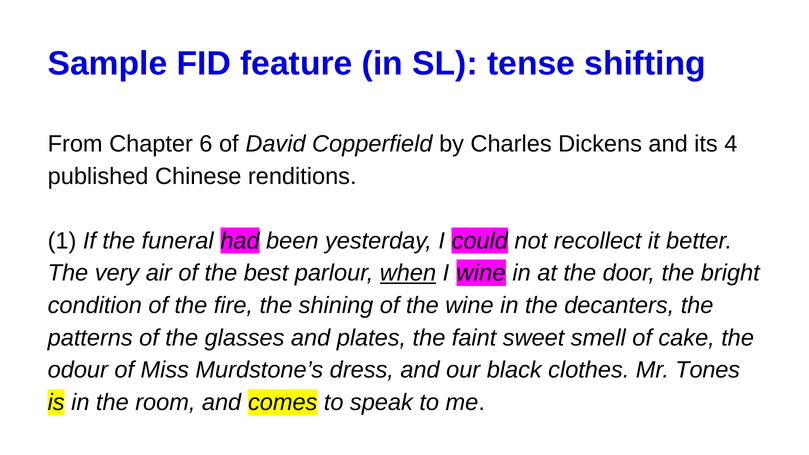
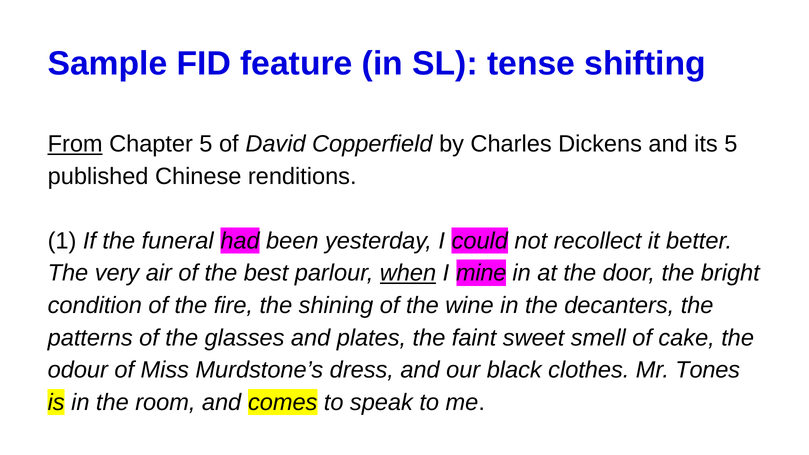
From underline: none -> present (75, 144)
Chapter 6: 6 -> 5 (206, 144)
its 4: 4 -> 5 (731, 144)
I wine: wine -> mine (481, 273)
